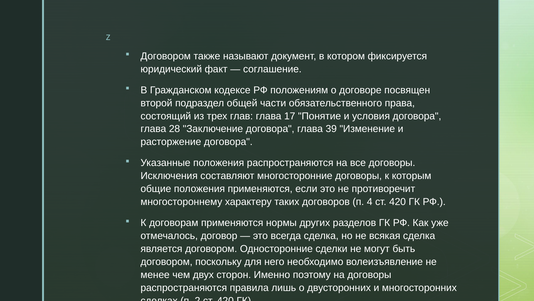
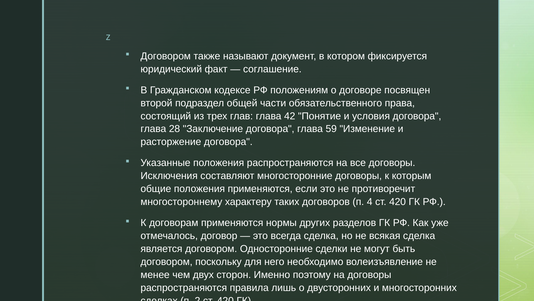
17: 17 -> 42 (290, 116)
39: 39 -> 59 (331, 129)
